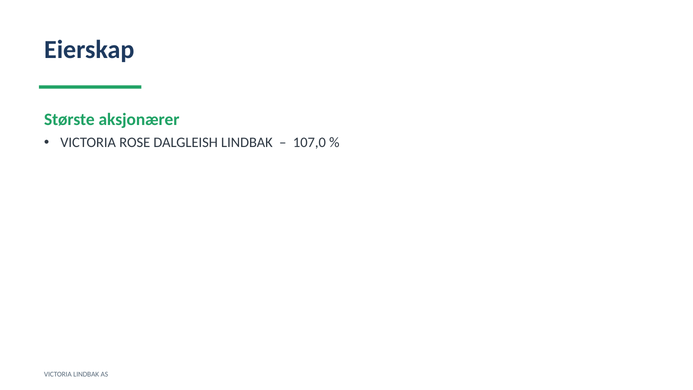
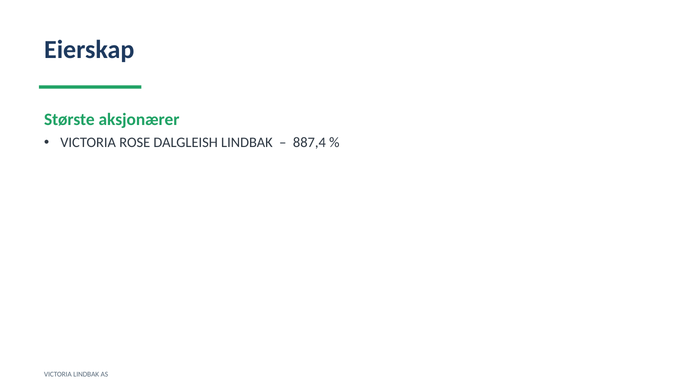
107,0: 107,0 -> 887,4 (309, 143)
